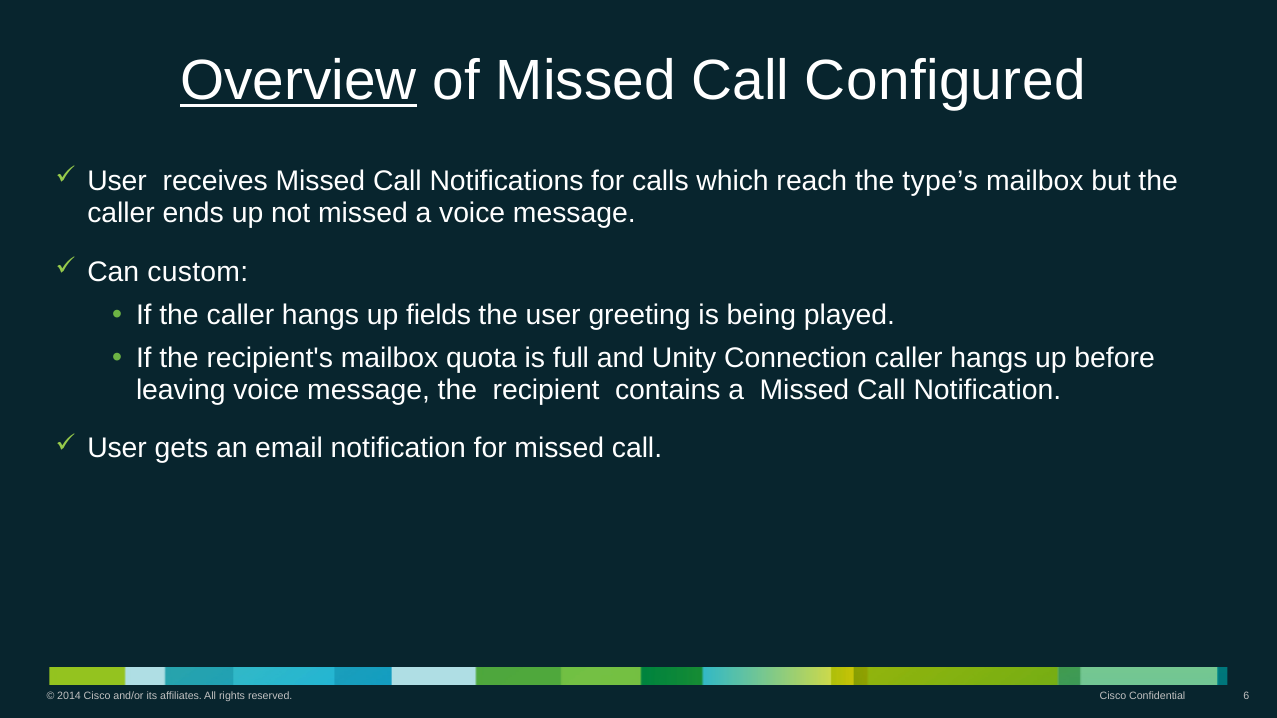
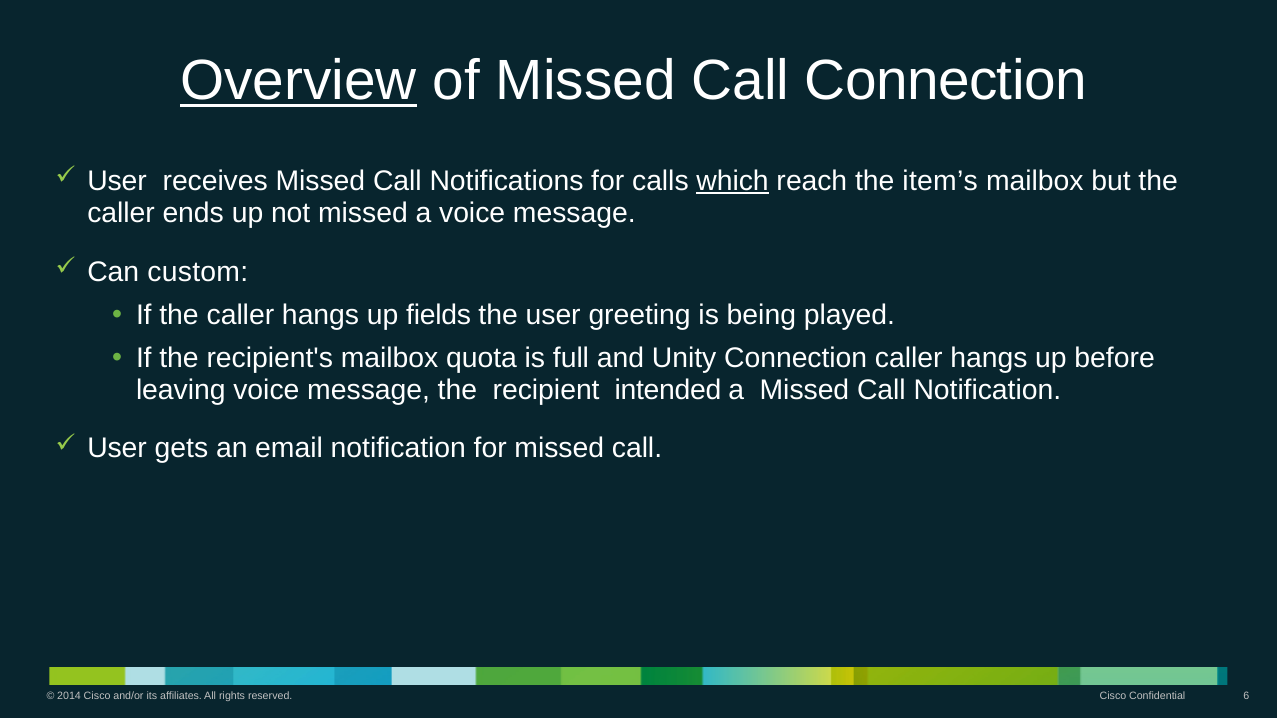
Call Configured: Configured -> Connection (946, 81)
which underline: none -> present (733, 181)
type’s: type’s -> item’s (940, 181)
contains: contains -> intended (668, 390)
